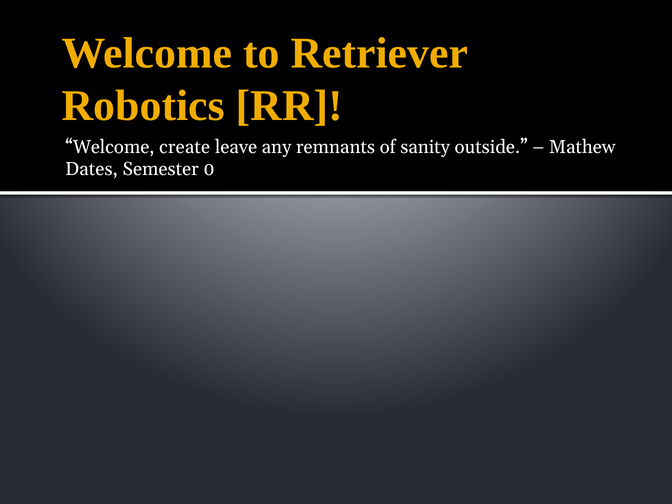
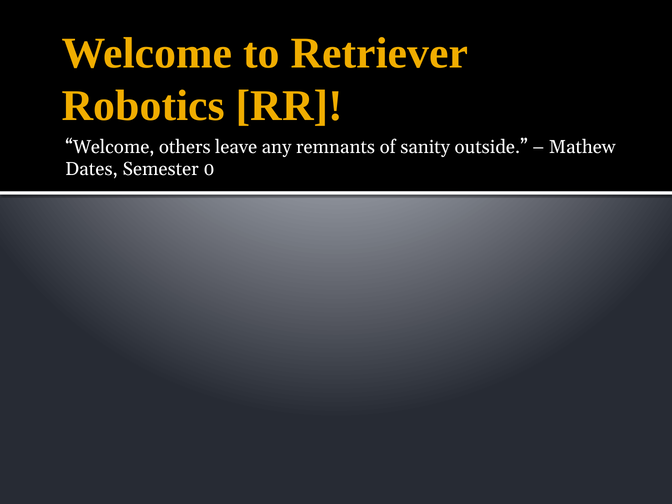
create: create -> others (185, 147)
